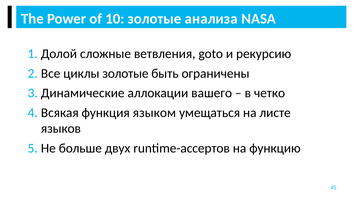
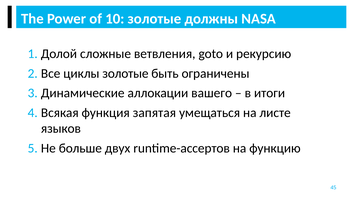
анализа: анализа -> должны (211, 19)
четко: четко -> итоги (270, 93)
языком: языком -> запятая (154, 113)
